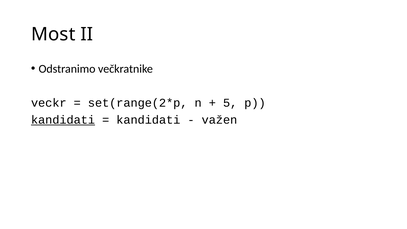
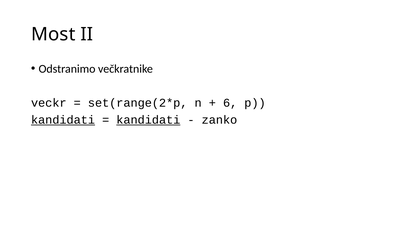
5: 5 -> 6 (230, 103)
kandidati underline: none -> present (148, 120)
važen: važen -> zanko (219, 120)
